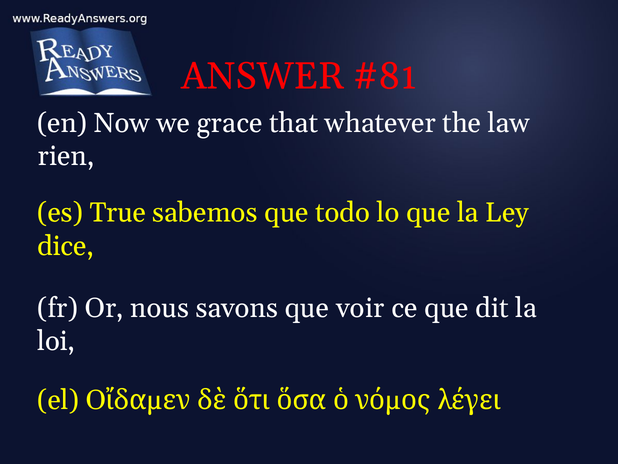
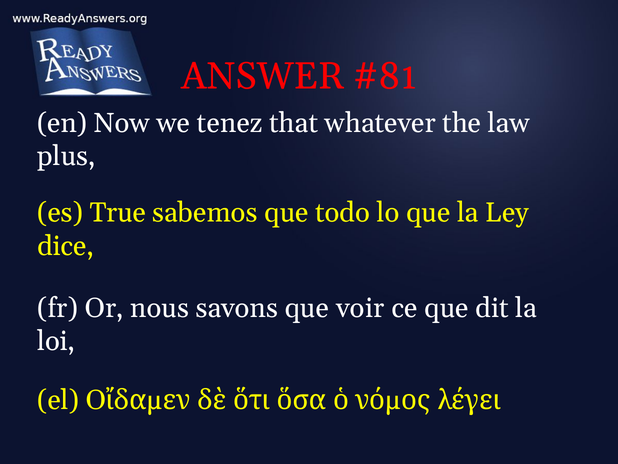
grace: grace -> tenez (230, 123)
rien: rien -> plus (66, 156)
